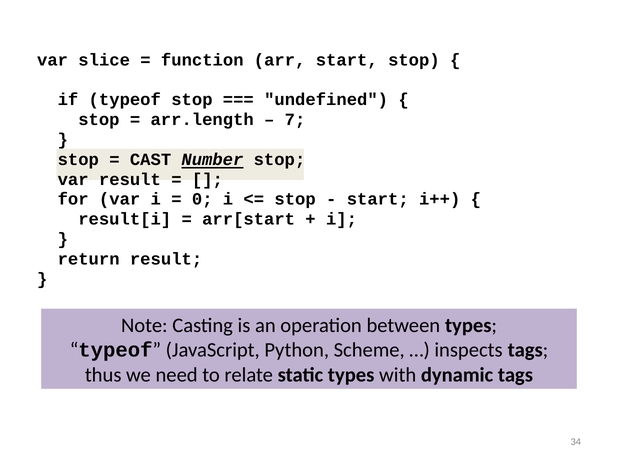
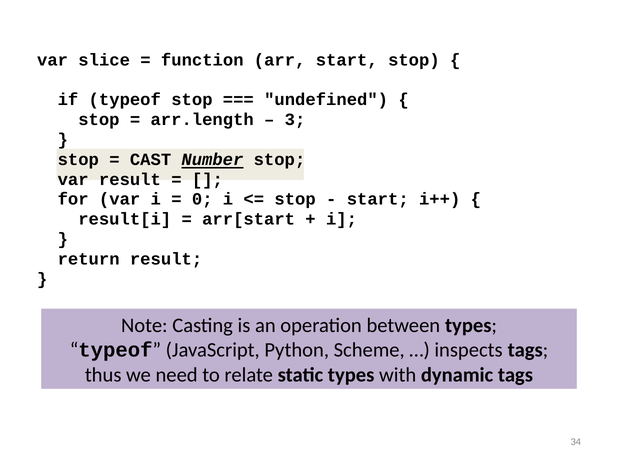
7: 7 -> 3 (295, 120)
